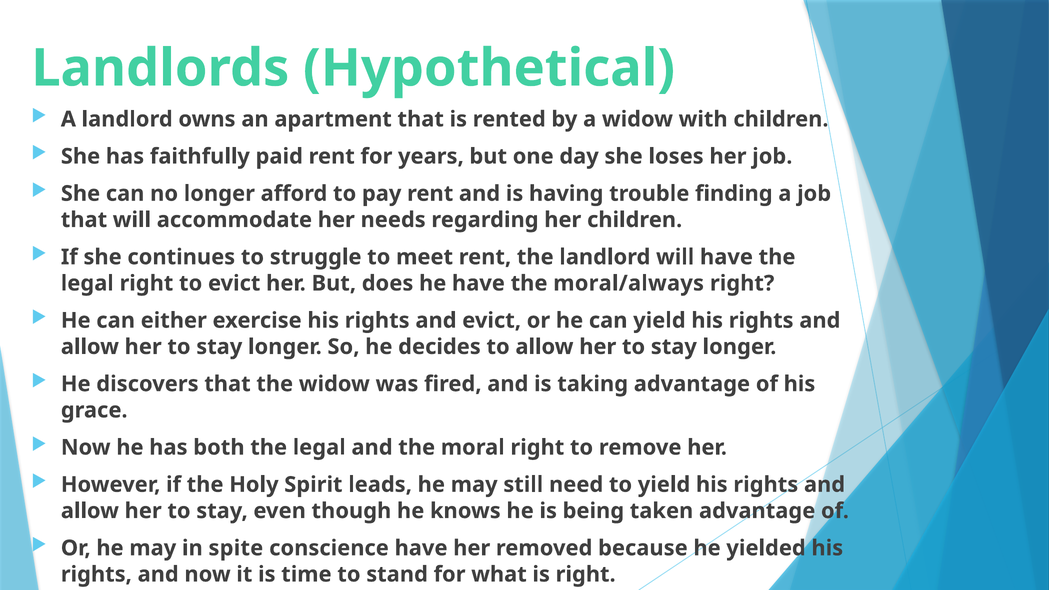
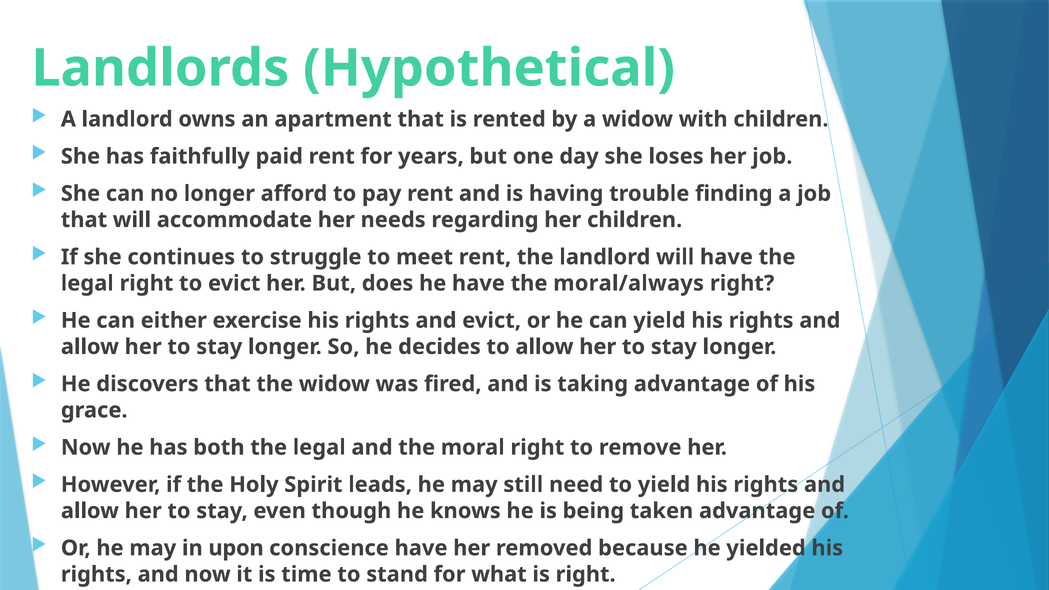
spite: spite -> upon (236, 548)
